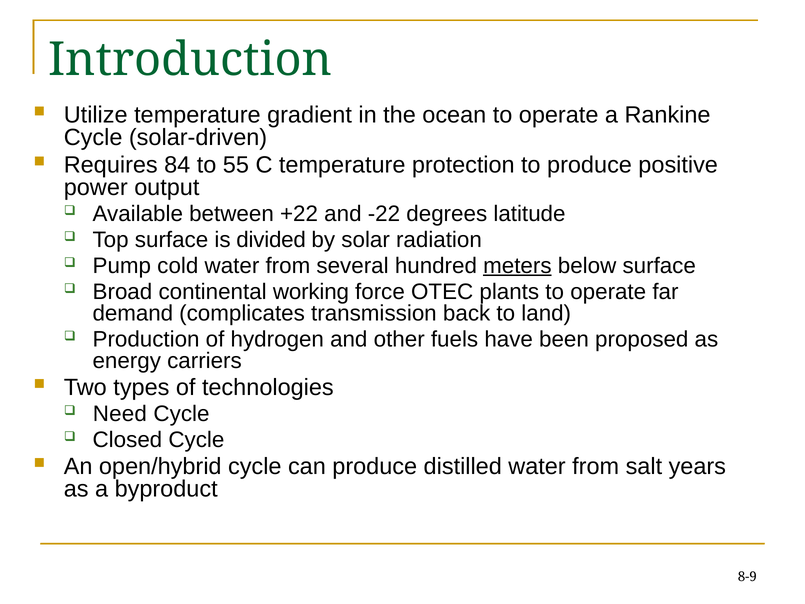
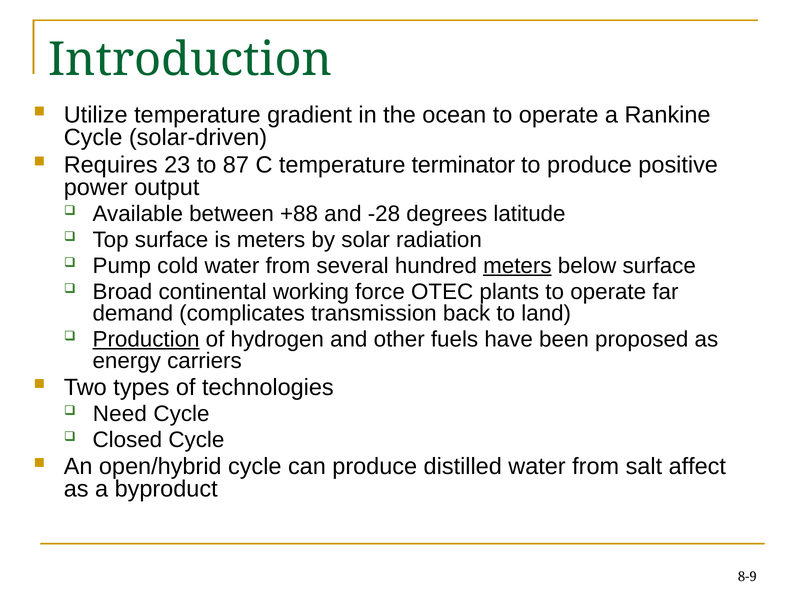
84: 84 -> 23 (177, 165)
55: 55 -> 87 (236, 165)
protection: protection -> terminator (463, 165)
+22: +22 -> +88 (299, 214)
-22: -22 -> -28 (384, 214)
is divided: divided -> meters (271, 240)
Production underline: none -> present (146, 339)
years: years -> affect (697, 466)
